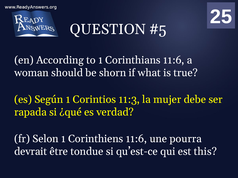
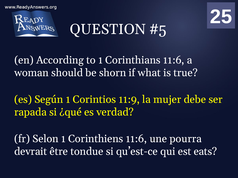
11:3: 11:3 -> 11:9 (129, 100)
this: this -> eats (205, 152)
